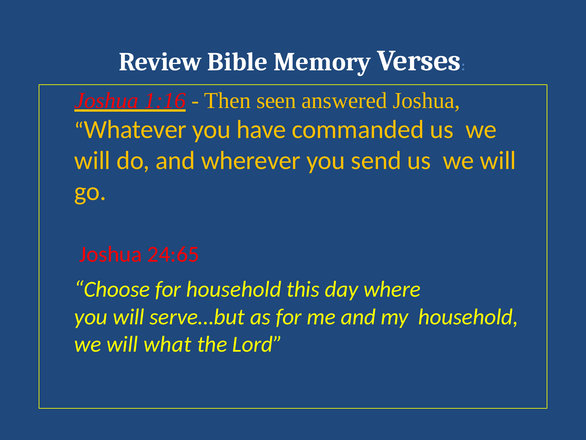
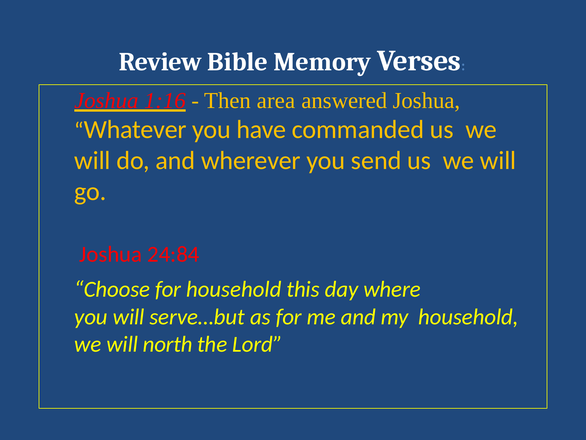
seen: seen -> area (276, 100)
24:65: 24:65 -> 24:84 (173, 254)
what: what -> north (168, 344)
